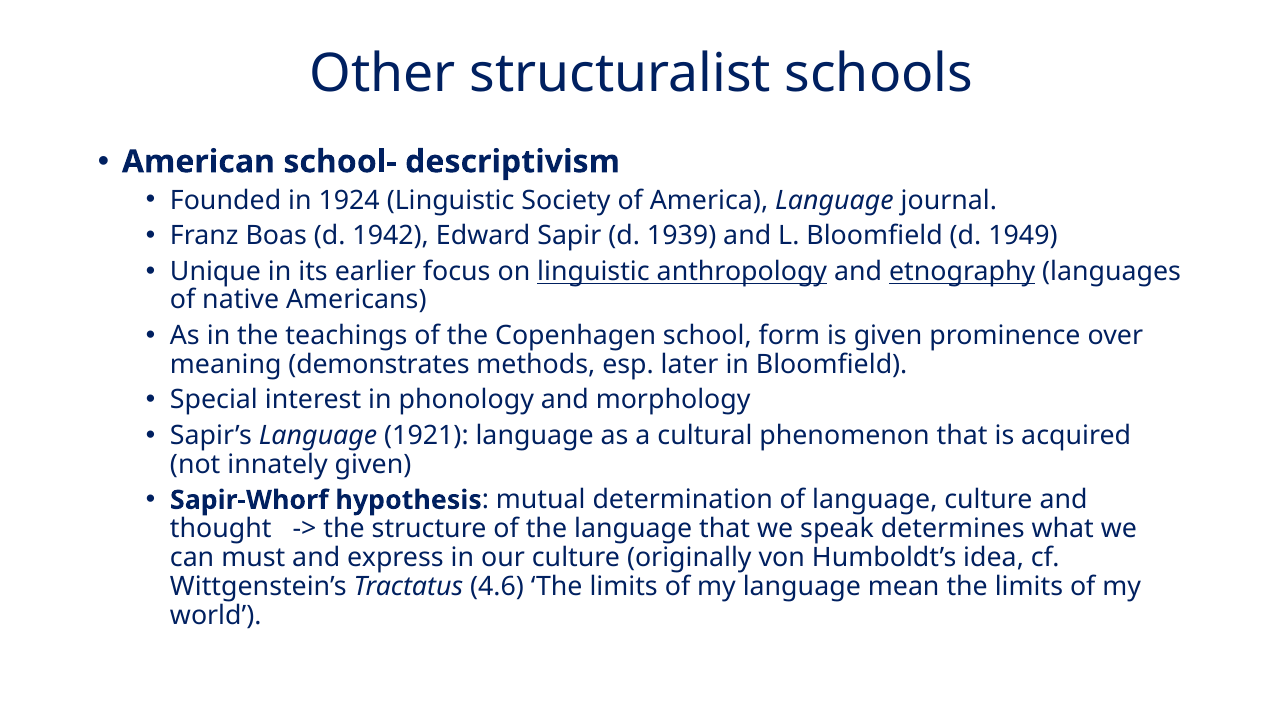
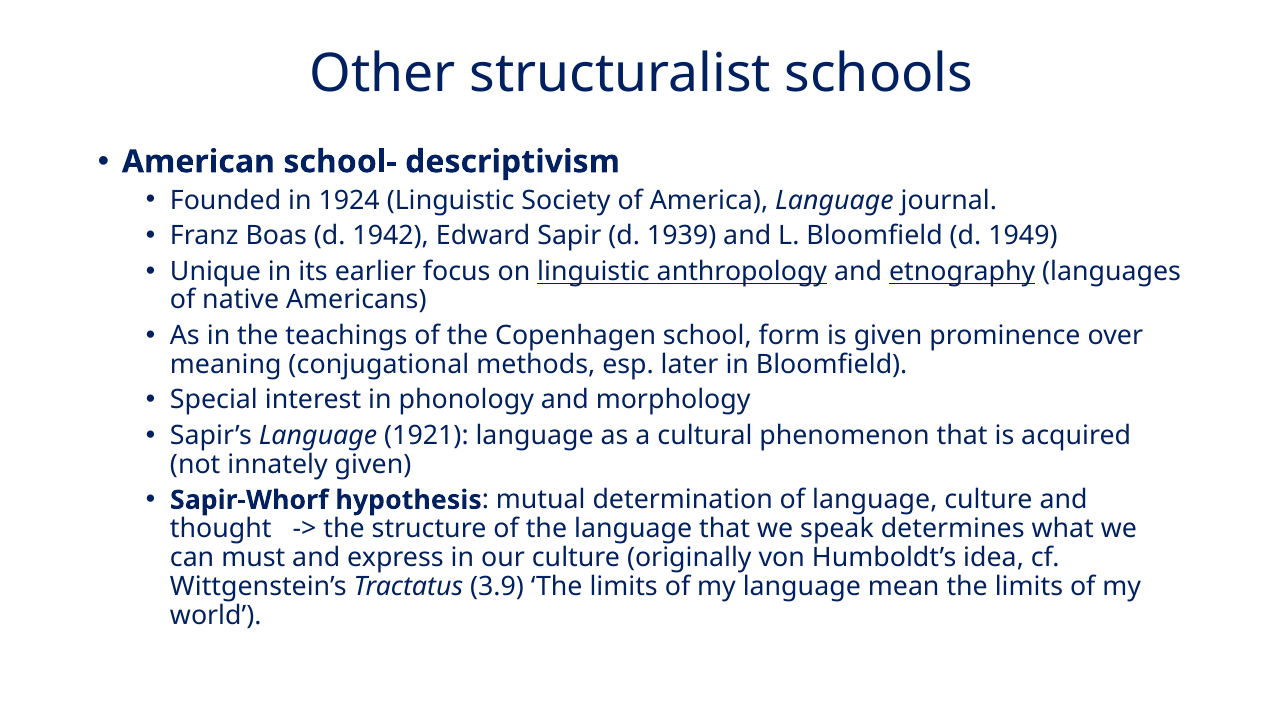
demonstrates: demonstrates -> conjugational (379, 365)
4.6: 4.6 -> 3.9 (497, 587)
